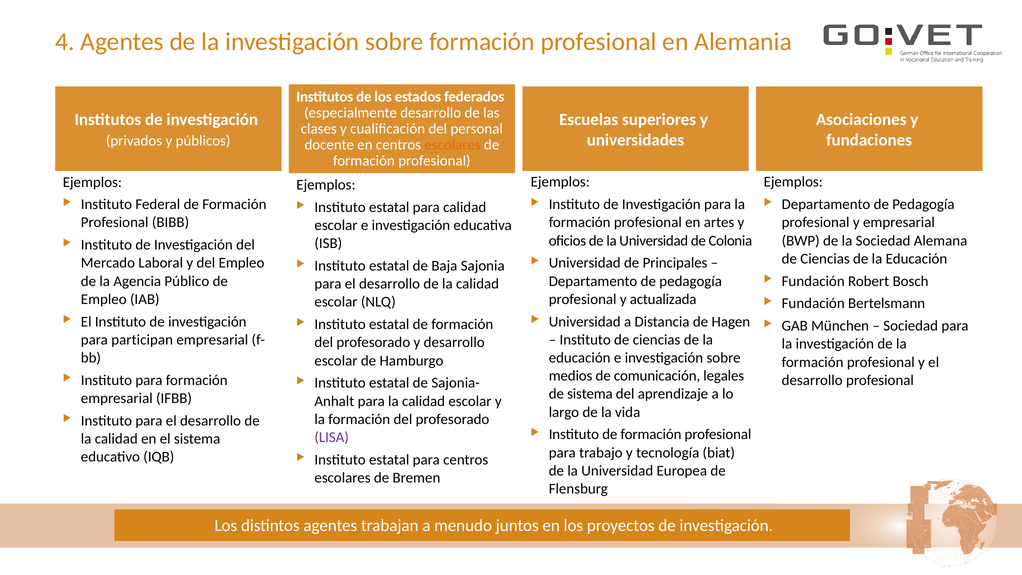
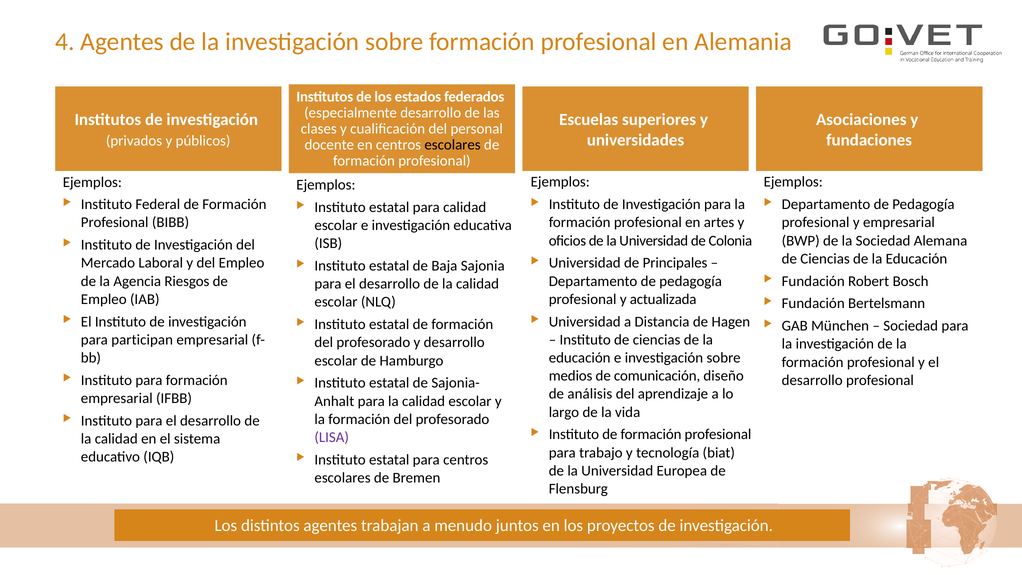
escolares colour: orange -> black (453, 145)
Público: Público -> Riesgos (187, 281)
legales: legales -> diseño (724, 376)
de sistema: sistema -> análisis (590, 394)
